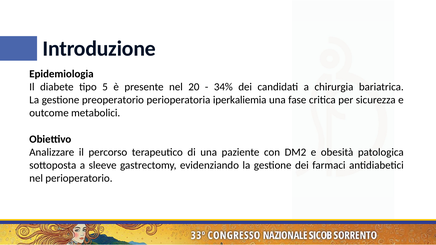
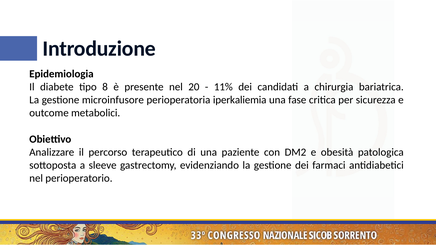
5: 5 -> 8 (105, 87)
34%: 34% -> 11% (223, 87)
preoperatorio: preoperatorio -> microinfusore (113, 100)
